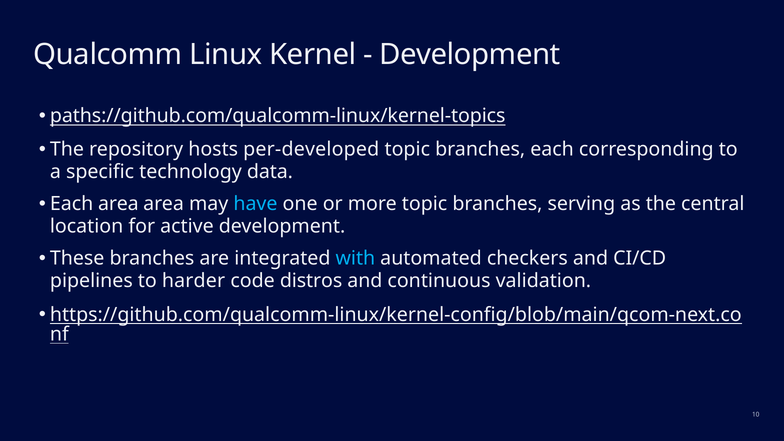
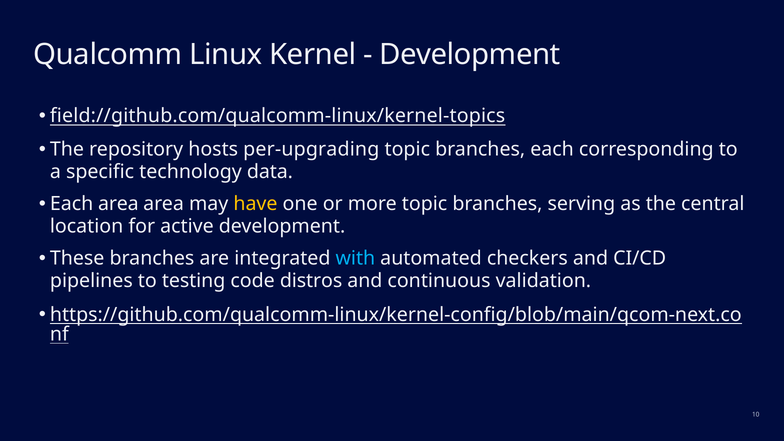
paths://github.com/qualcomm-linux/kernel-topics: paths://github.com/qualcomm-linux/kernel-topics -> field://github.com/qualcomm-linux/kernel-topics (278, 116)
per-developed: per-developed -> per-upgrading (311, 150)
have colour: light blue -> yellow (255, 204)
harder: harder -> testing (194, 281)
